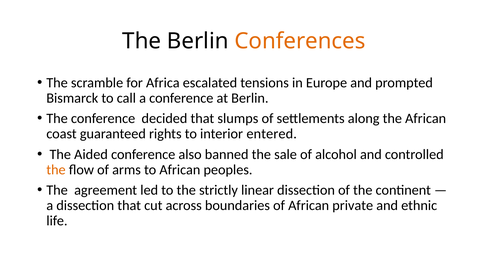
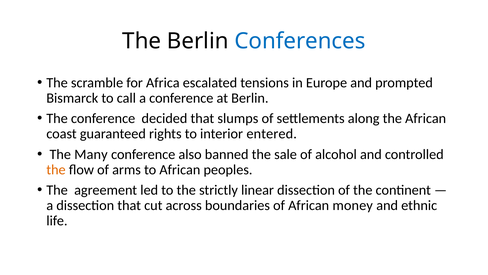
Conferences colour: orange -> blue (300, 41)
Aided: Aided -> Many (91, 154)
private: private -> money (353, 205)
